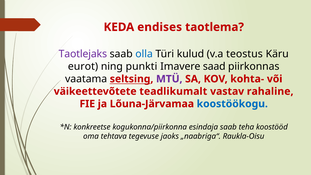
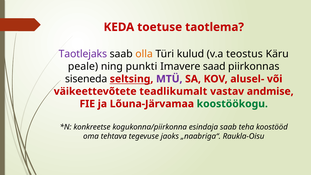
endises: endises -> toetuse (160, 27)
olla colour: blue -> orange (144, 54)
eurot: eurot -> peale (83, 66)
vaatama: vaatama -> siseneda (86, 79)
kohta-: kohta- -> alusel- (247, 79)
rahaline: rahaline -> andmise (270, 91)
koostöökogu colour: blue -> green (232, 104)
